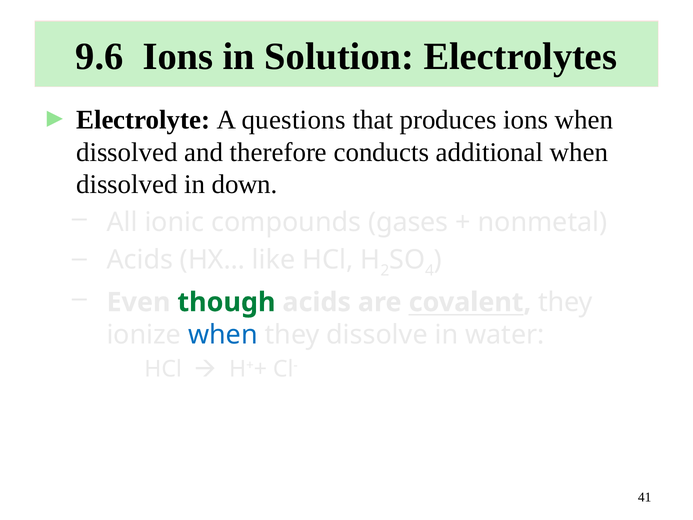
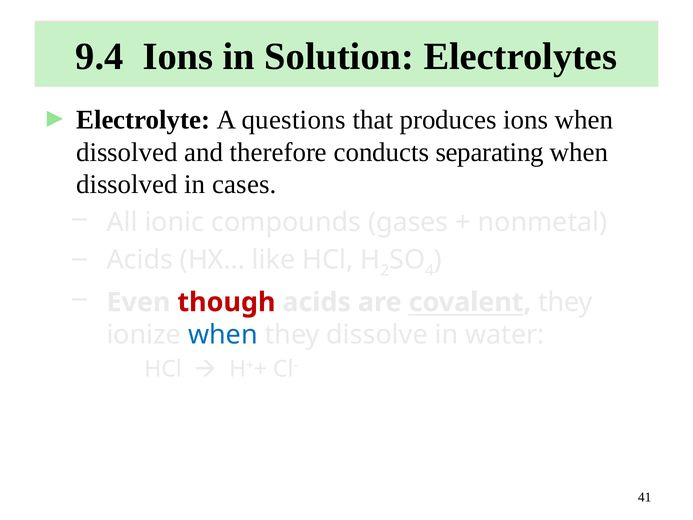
9.6: 9.6 -> 9.4 (99, 57)
additional: additional -> separating (490, 152)
down: down -> cases (244, 184)
though colour: green -> red (226, 302)
